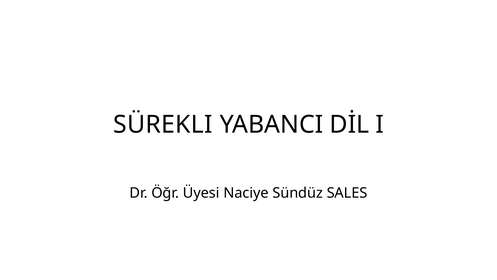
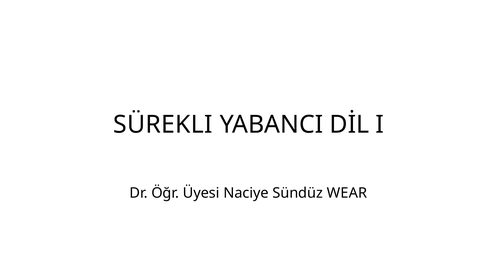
SALES: SALES -> WEAR (347, 193)
